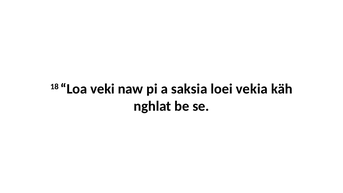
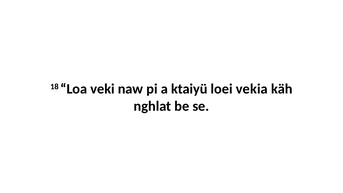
saksia: saksia -> ktaiyü (189, 89)
